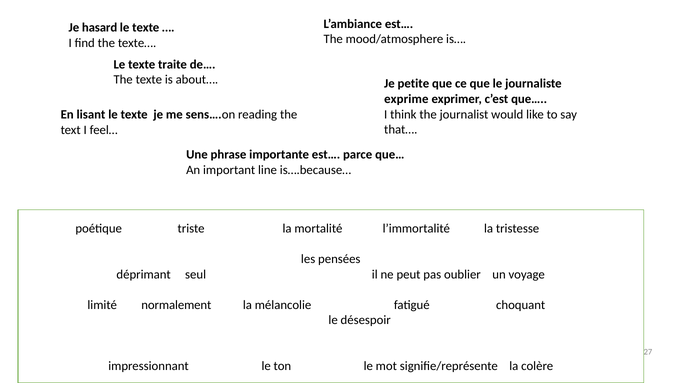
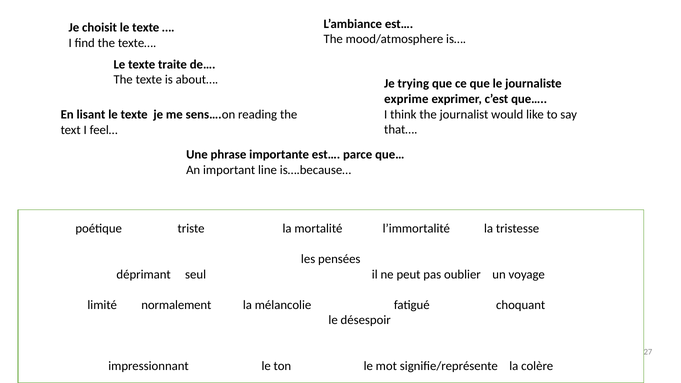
hasard: hasard -> choisit (100, 28)
petite: petite -> trying (413, 84)
